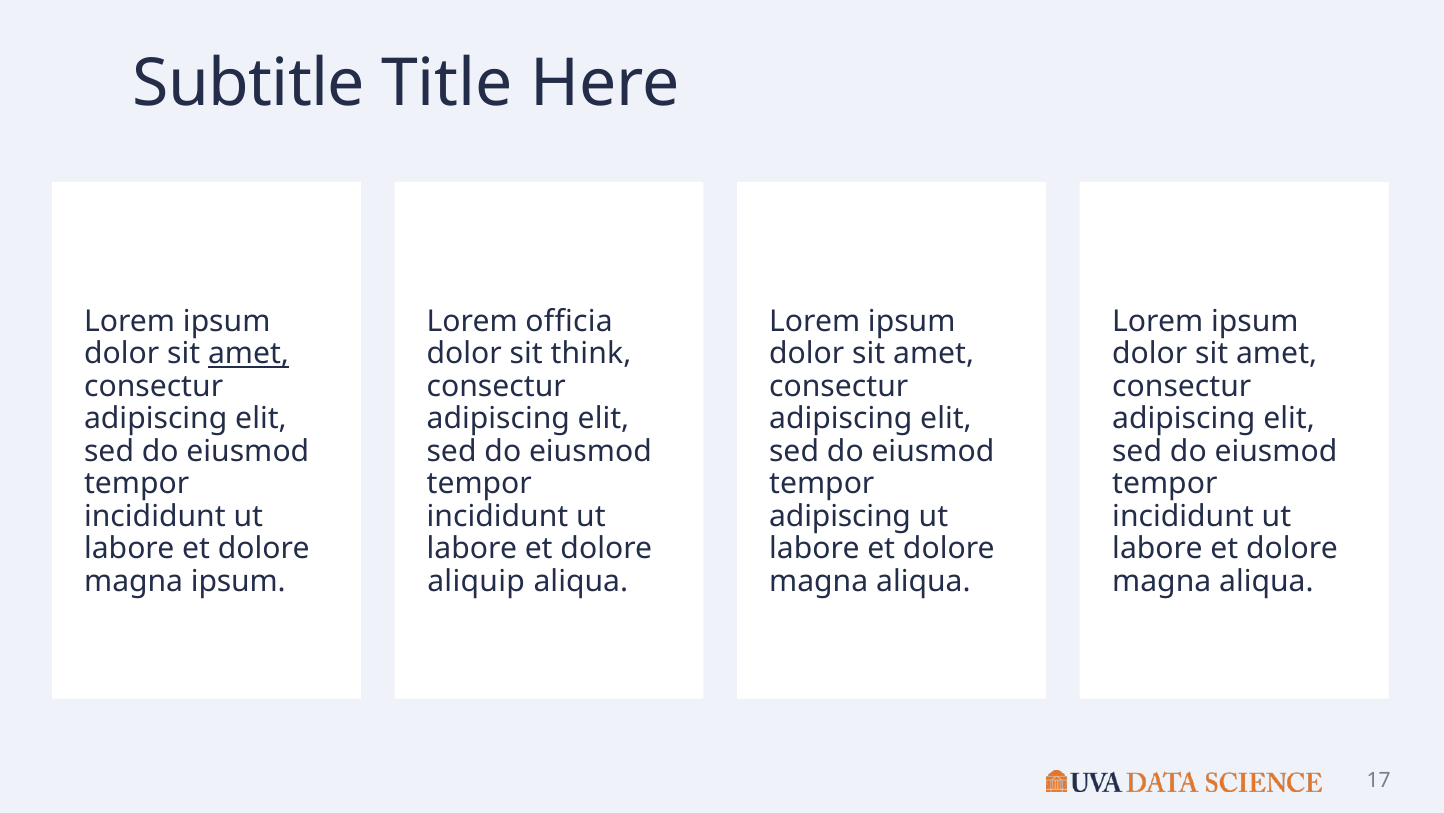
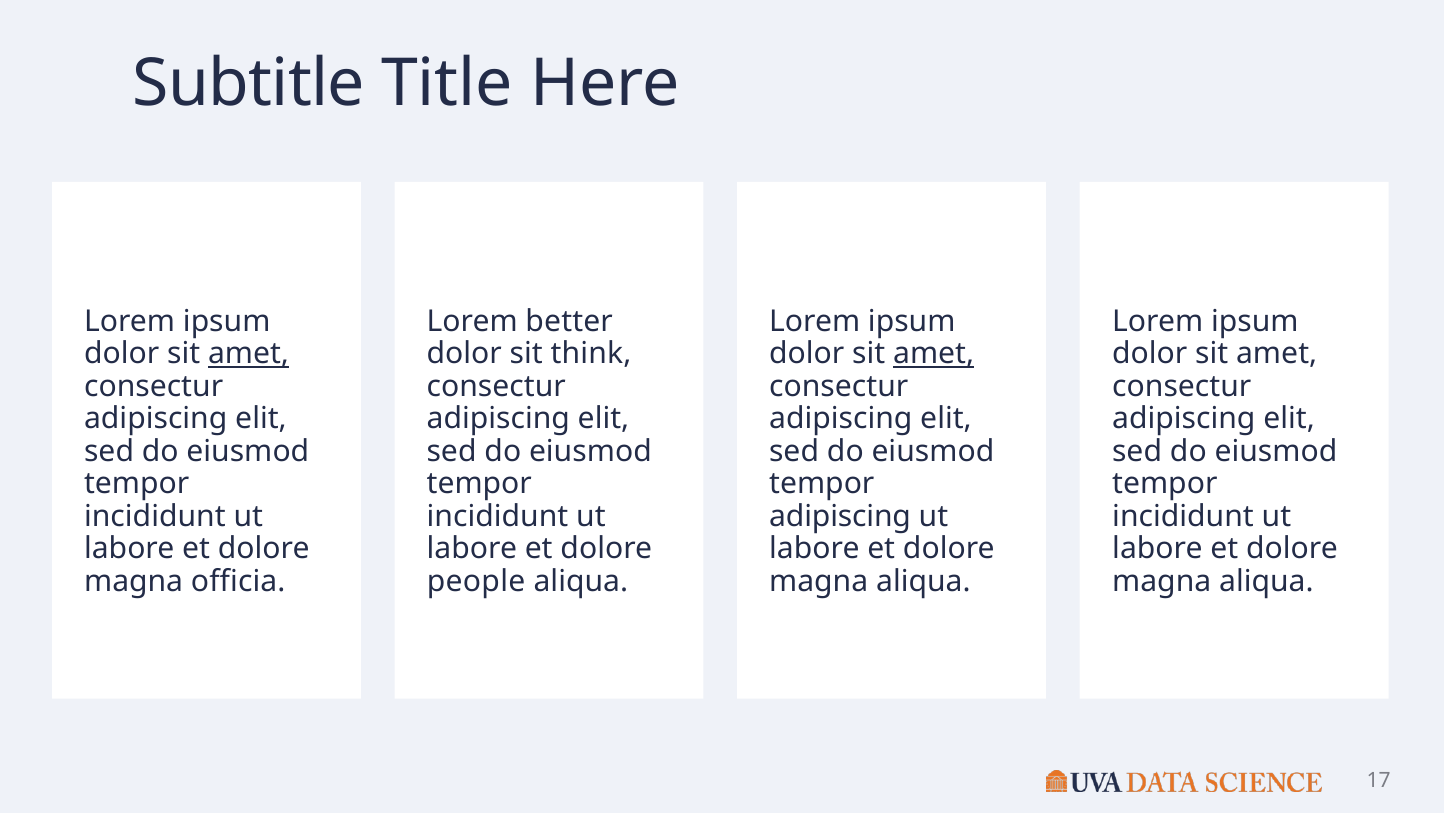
officia: officia -> better (569, 321)
amet underline: none -> present (934, 354)
magna ipsum: ipsum -> officia (238, 581)
aliquip: aliquip -> people (476, 581)
